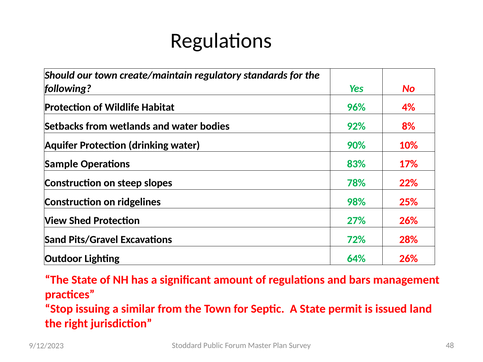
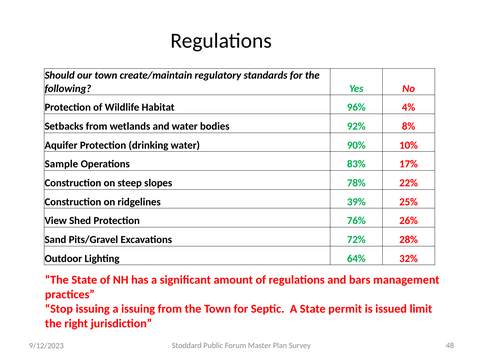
98%: 98% -> 39% (356, 202)
27%: 27% -> 76% (356, 221)
64% 26%: 26% -> 32% (409, 259)
a similar: similar -> issuing (138, 309)
land: land -> limit (421, 309)
